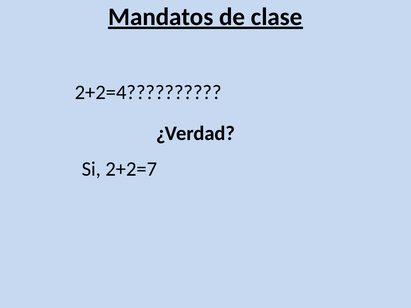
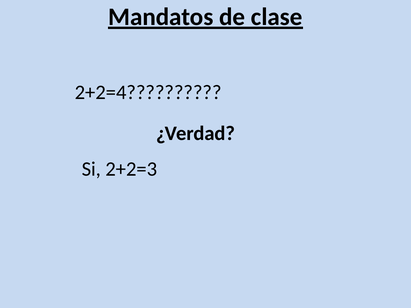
2+2=7: 2+2=7 -> 2+2=3 (131, 169)
